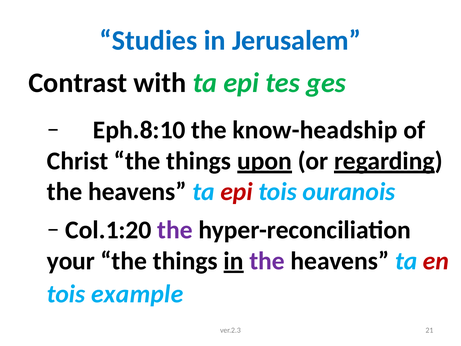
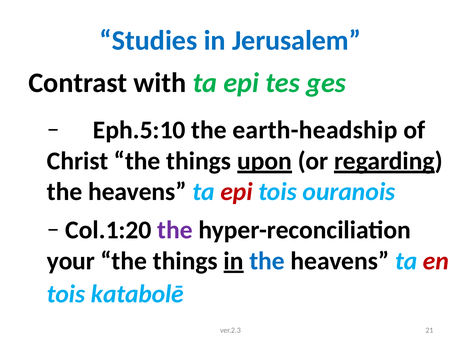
Eph.8:10: Eph.8:10 -> Eph.5:10 (139, 130)
know-headship: know-headship -> earth-headship (315, 130)
the colour: purple -> blue (267, 261)
example: example -> katabolē (137, 294)
